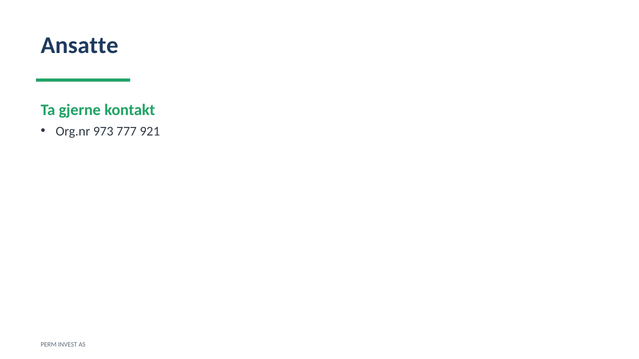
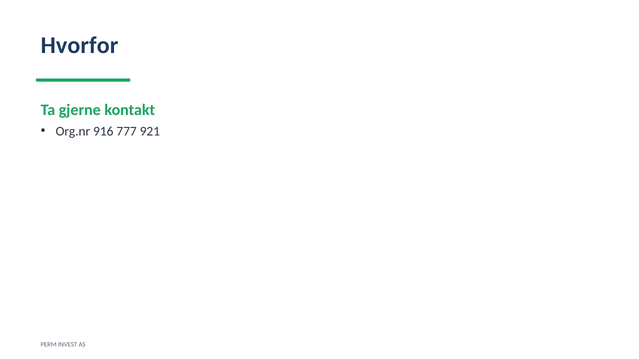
Ansatte: Ansatte -> Hvorfor (79, 46)
973: 973 -> 916 (103, 131)
